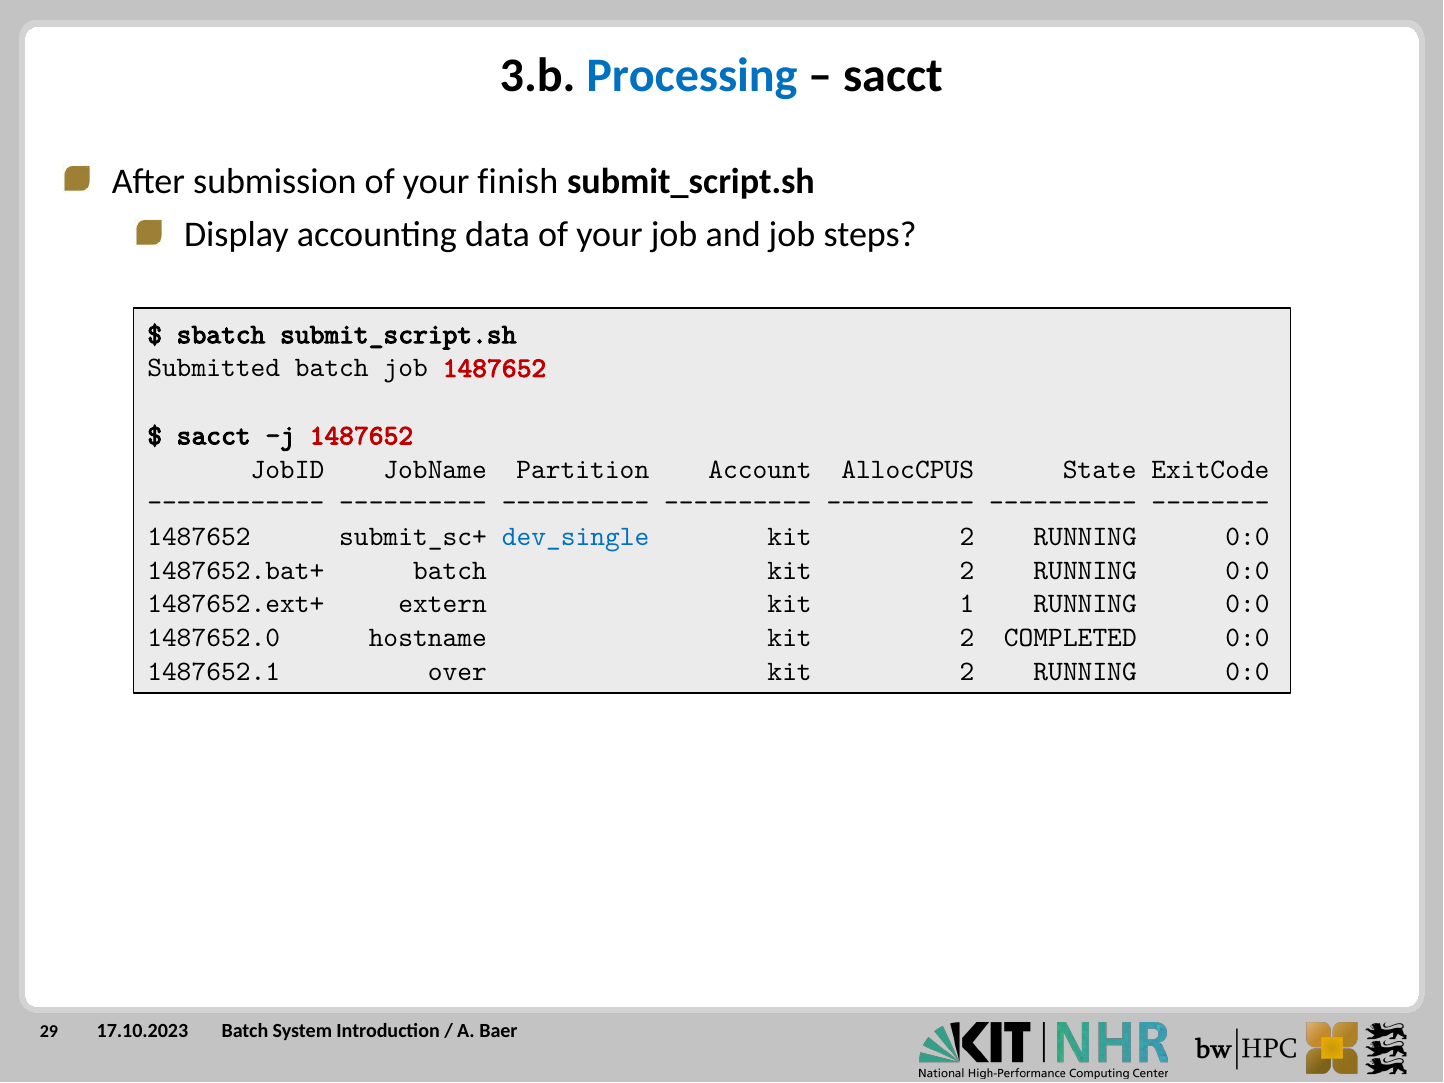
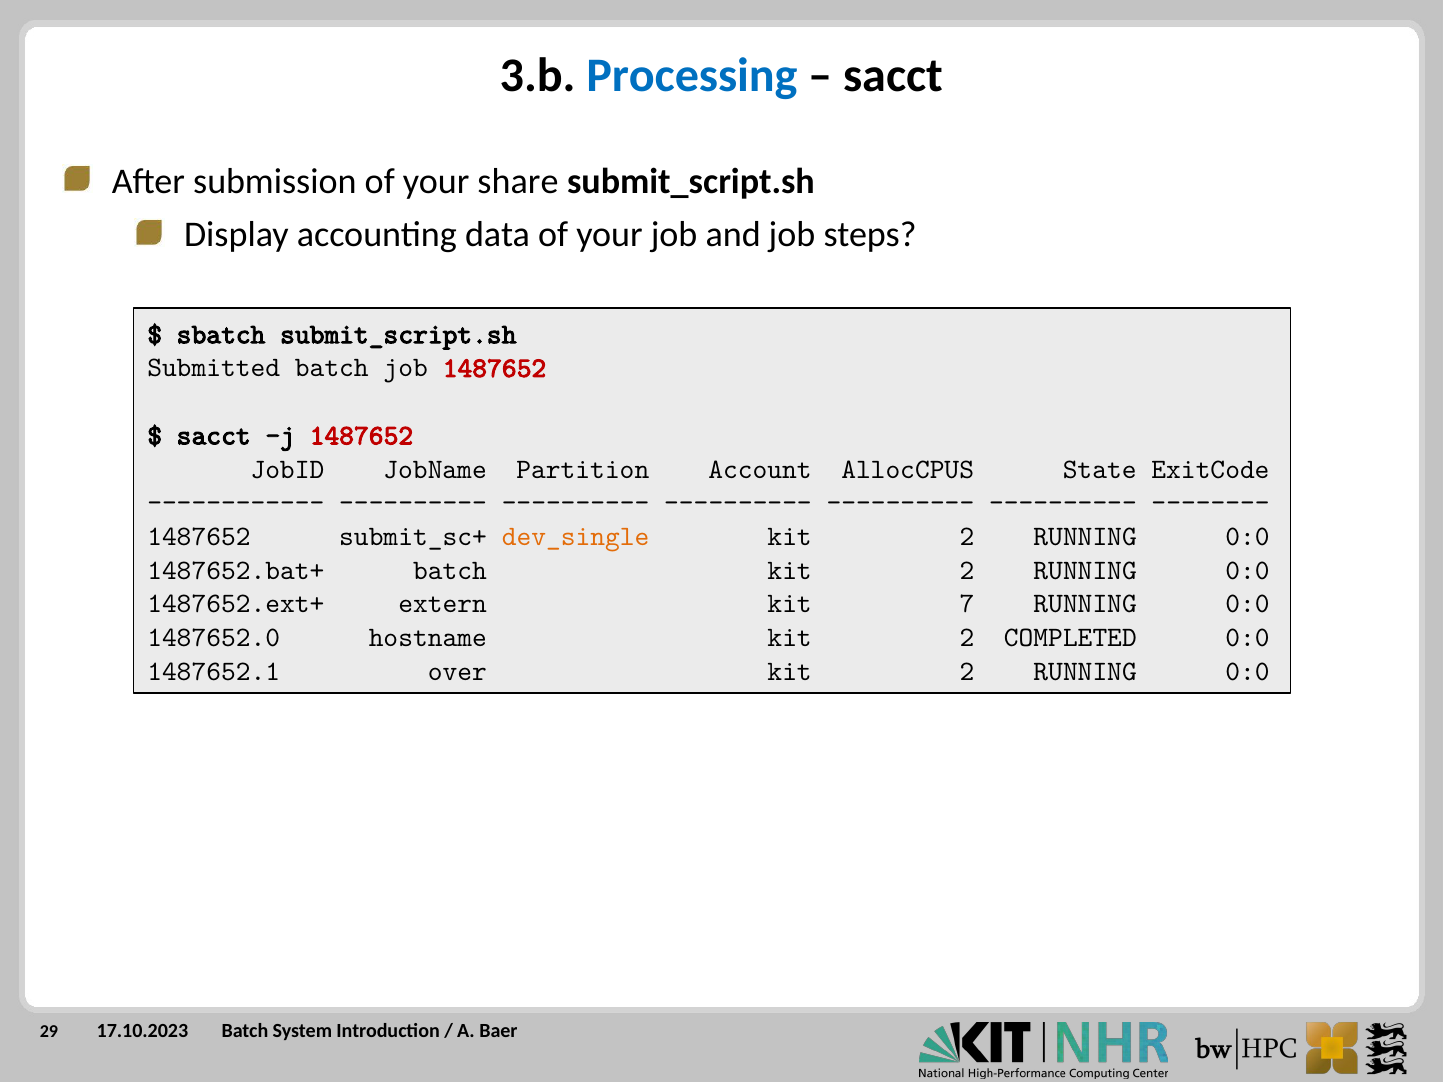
finish: finish -> share (518, 181)
dev_single colour: blue -> orange (576, 536)
1: 1 -> 7 (967, 604)
